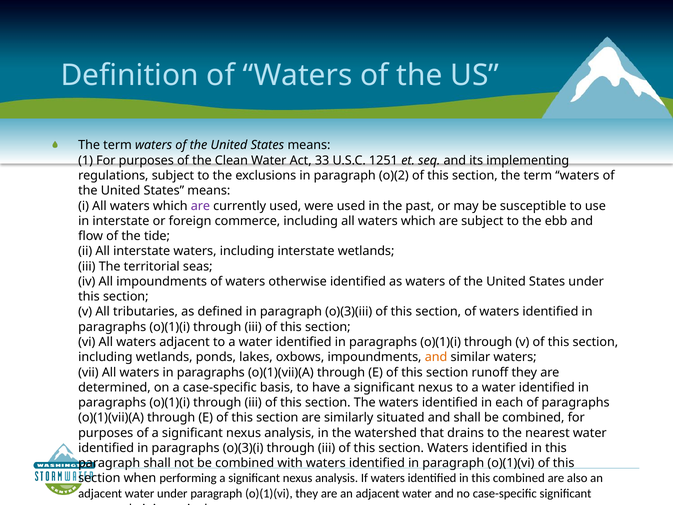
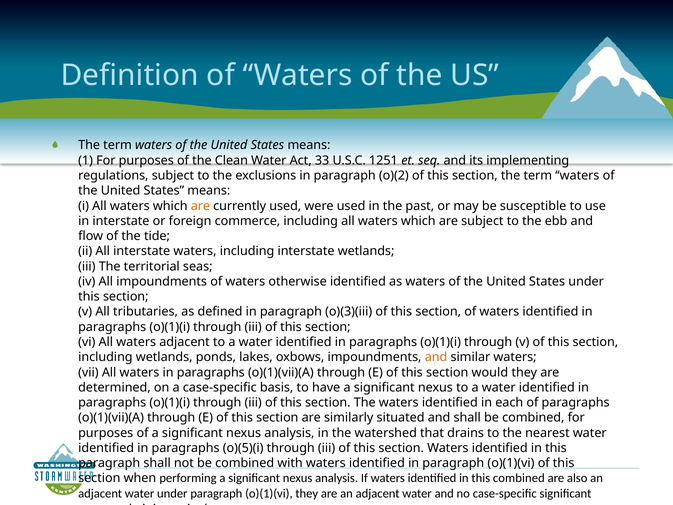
are colour: purple -> orange (200, 206)
runoff: runoff -> would (490, 372)
o)(3)(i: o)(3)(i -> o)(5)(i (243, 448)
